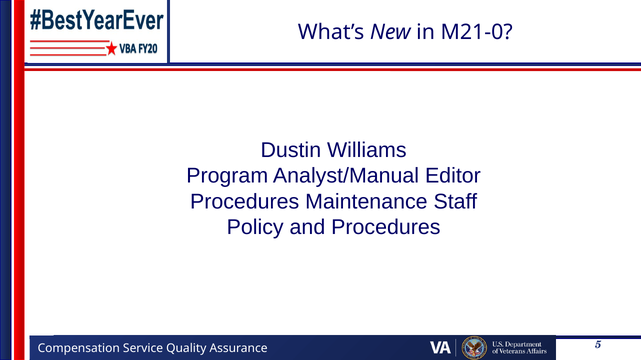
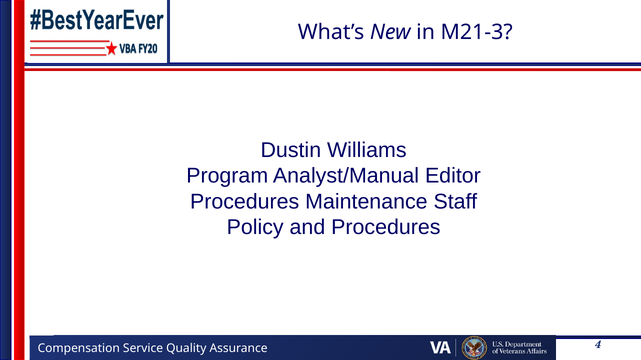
M21-0: M21-0 -> M21-3 (477, 32)
5: 5 -> 4 (598, 345)
